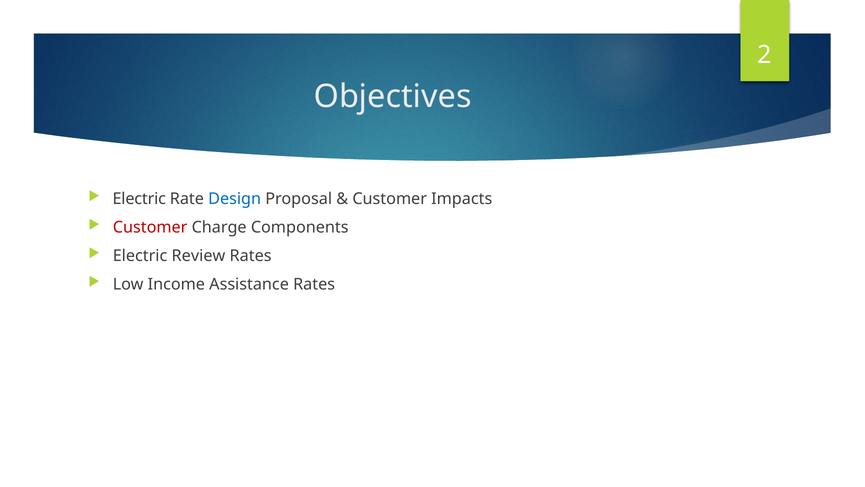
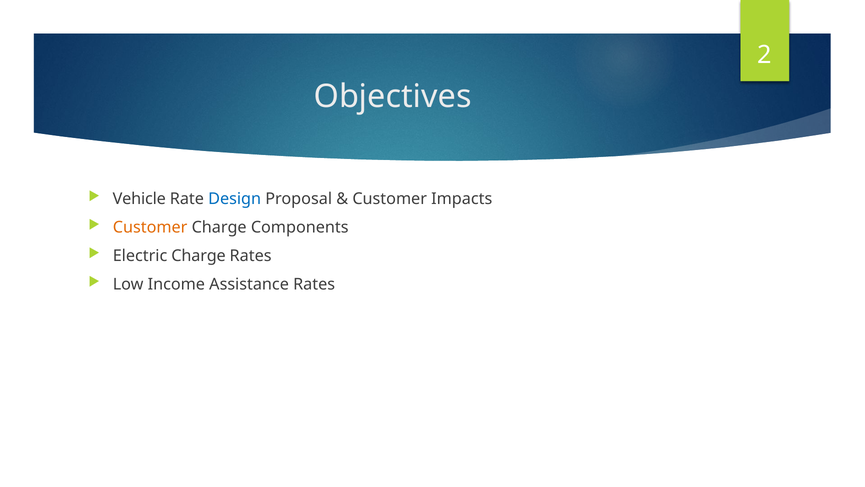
Electric: Electric -> Vehicle (139, 199)
Customer colour: red -> orange (150, 227)
Electric Review: Review -> Charge (199, 256)
